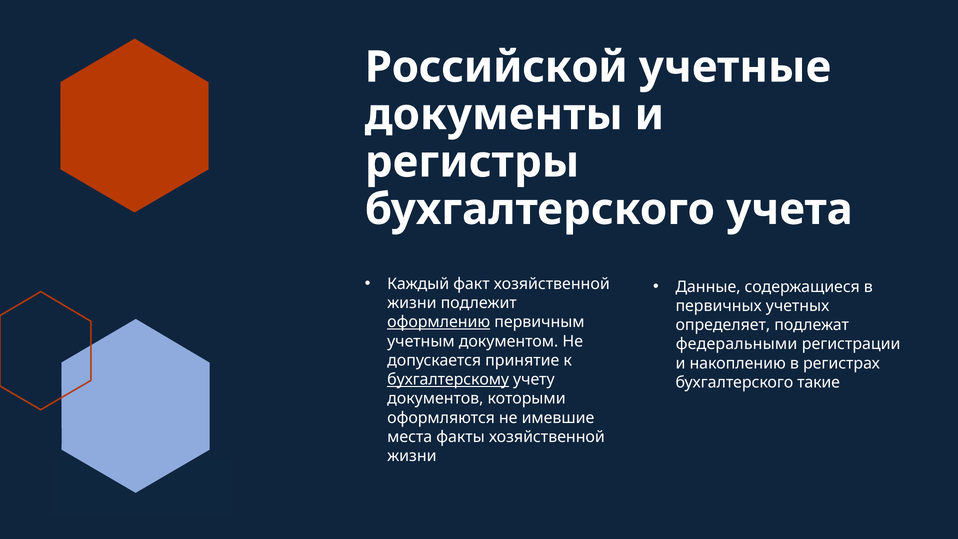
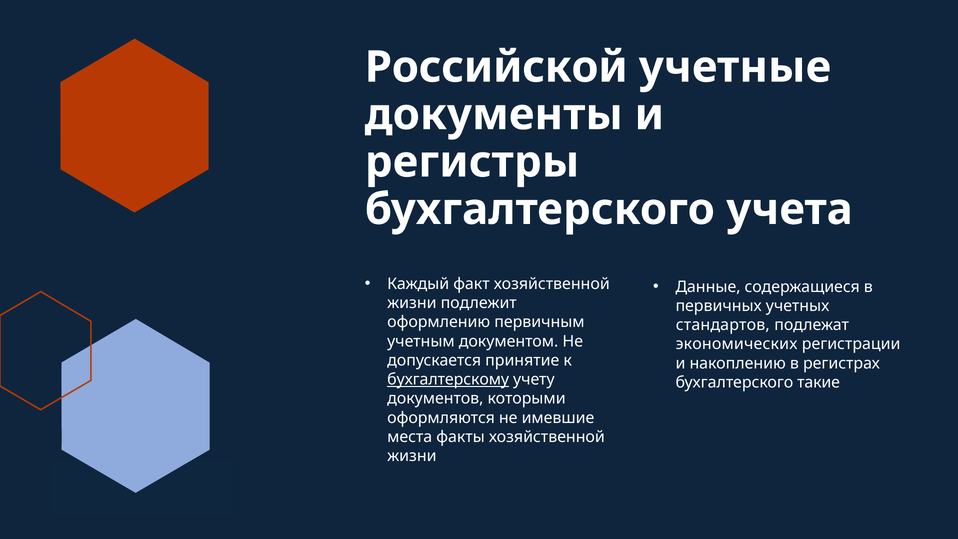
оформлению underline: present -> none (439, 322)
определяет: определяет -> стандартов (723, 325)
федеральными: федеральными -> экономических (737, 344)
